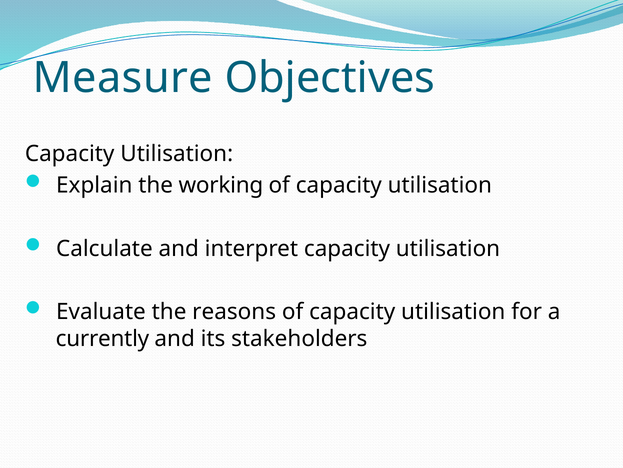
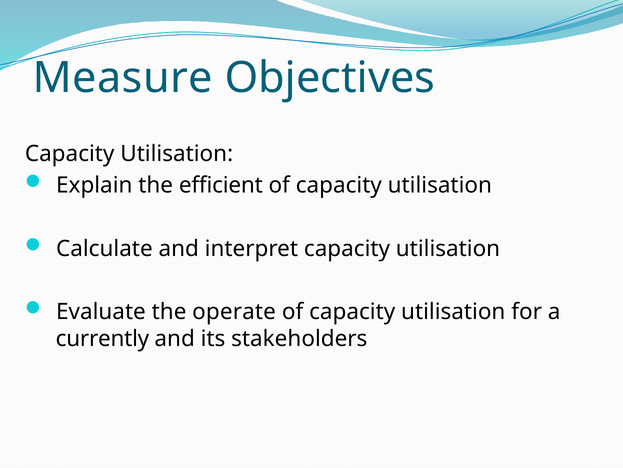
working: working -> efficient (221, 185)
reasons: reasons -> operate (234, 311)
